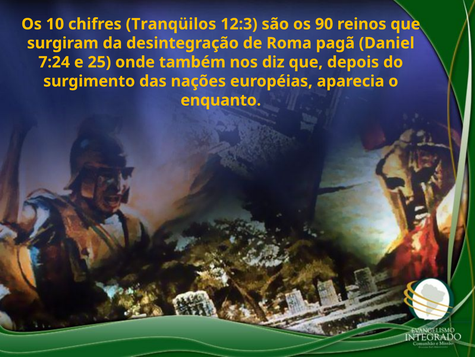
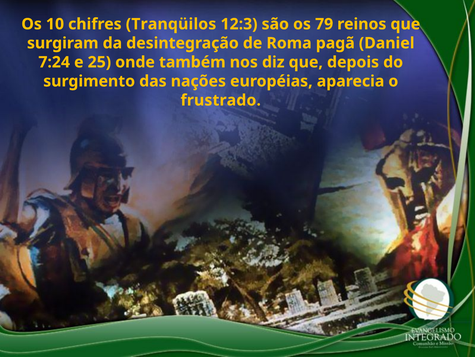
90: 90 -> 79 (324, 24)
enquanto: enquanto -> frustrado (221, 100)
